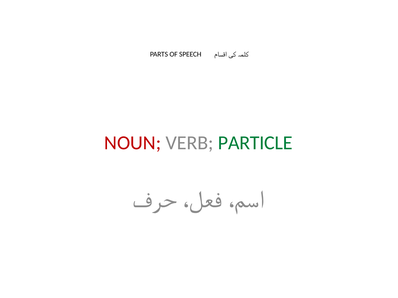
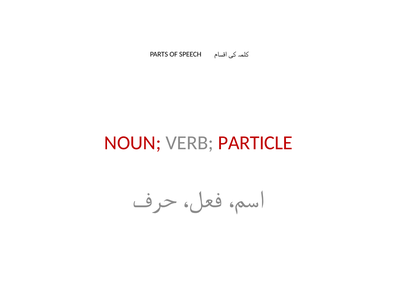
PARTICLE colour: green -> red (255, 143)
